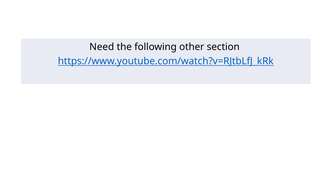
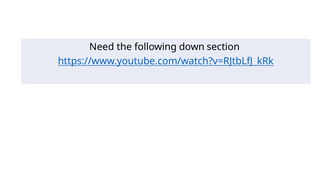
other: other -> down (192, 47)
